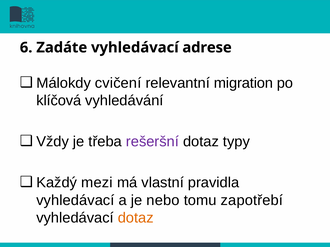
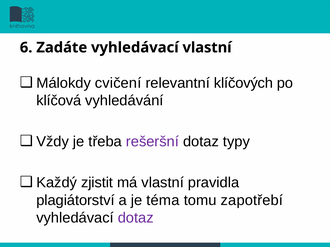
vyhledávací adrese: adrese -> vlastní (207, 48)
migration: migration -> klíčových (243, 83)
mezi: mezi -> zjistit (97, 183)
vyhledávací: vyhledávací -> plagiátorství (75, 201)
nebo: nebo -> téma (163, 201)
dotaz colour: orange -> purple (136, 218)
